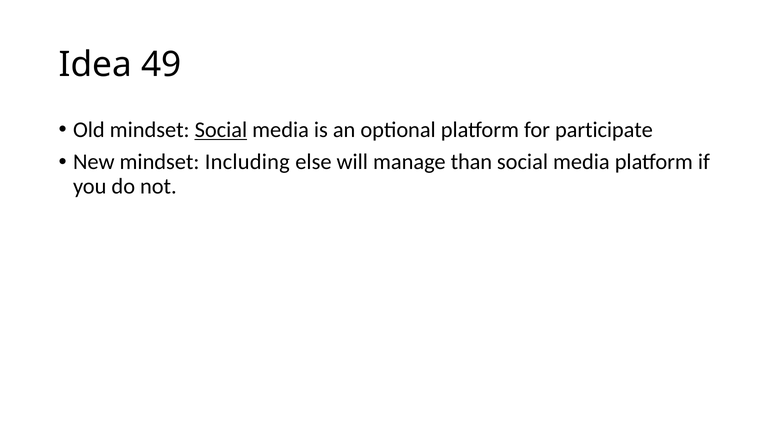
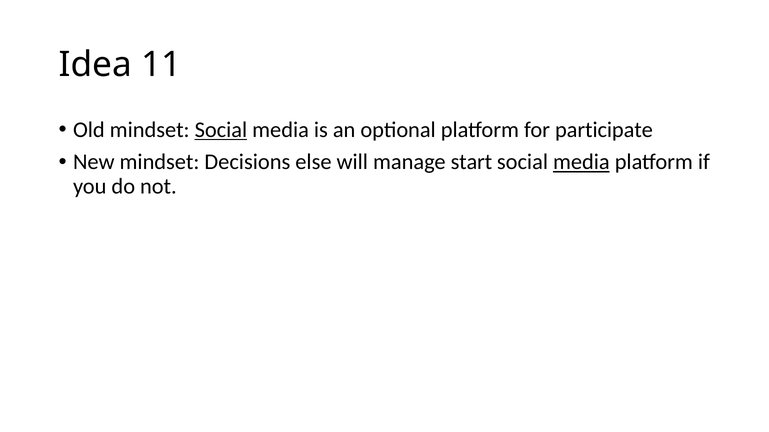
49: 49 -> 11 (161, 65)
Including: Including -> Decisions (247, 162)
than: than -> start (471, 162)
media underline: none -> present (581, 162)
